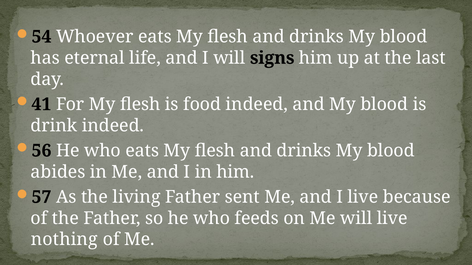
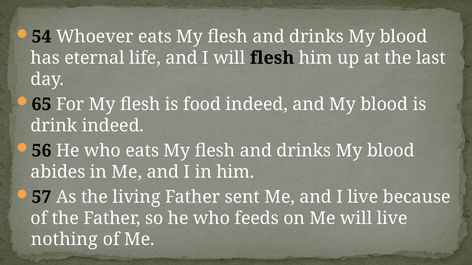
will signs: signs -> flesh (272, 58)
41: 41 -> 65 (41, 105)
